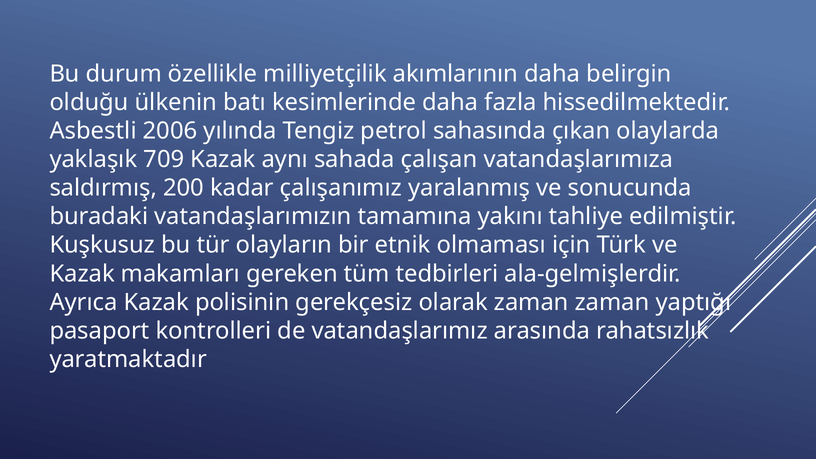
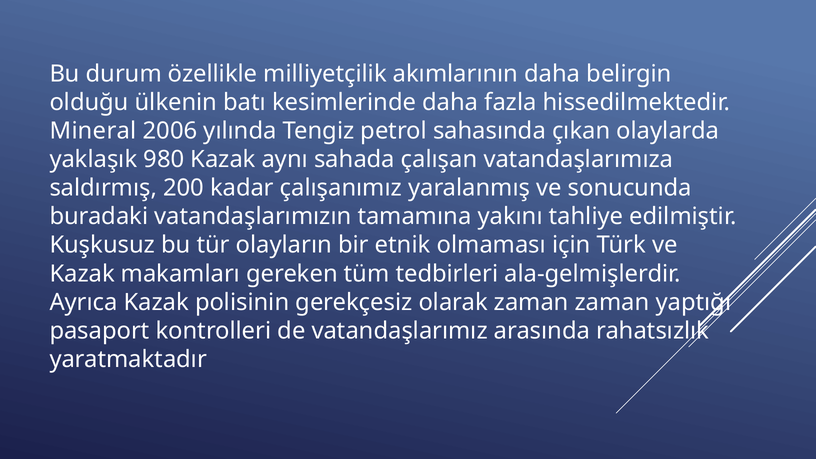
Asbestli: Asbestli -> Mineral (93, 131)
709: 709 -> 980 (164, 159)
